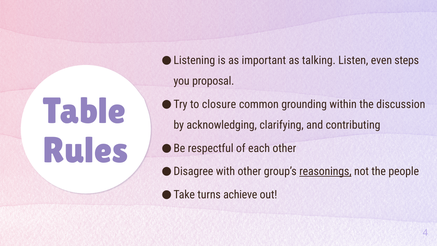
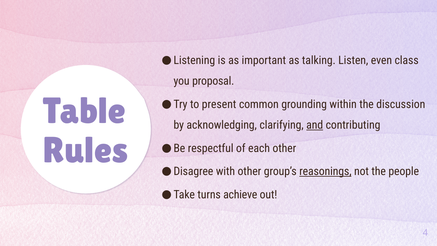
steps: steps -> class (407, 60)
closure: closure -> present (219, 104)
and underline: none -> present (315, 125)
